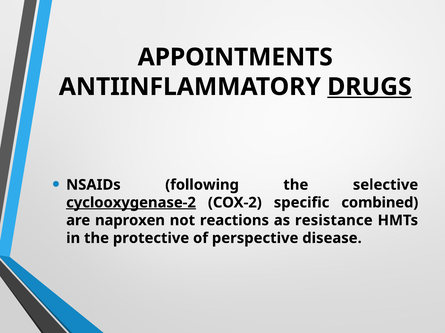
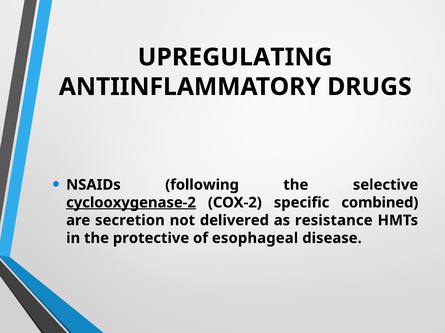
APPOINTMENTS: APPOINTMENTS -> UPREGULATING (235, 57)
DRUGS underline: present -> none (369, 87)
naproxen: naproxen -> secretion (130, 221)
reactions: reactions -> delivered (234, 221)
perspective: perspective -> esophageal (255, 239)
